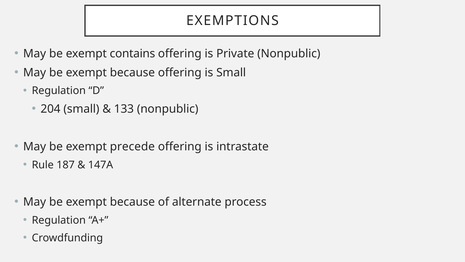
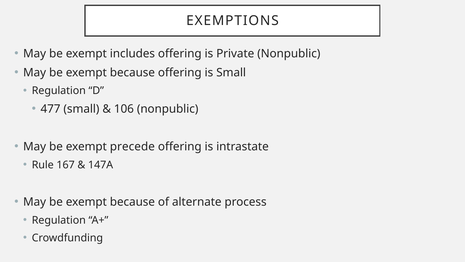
contains: contains -> includes (132, 54)
204: 204 -> 477 (51, 109)
133: 133 -> 106 (124, 109)
187: 187 -> 167 (66, 165)
